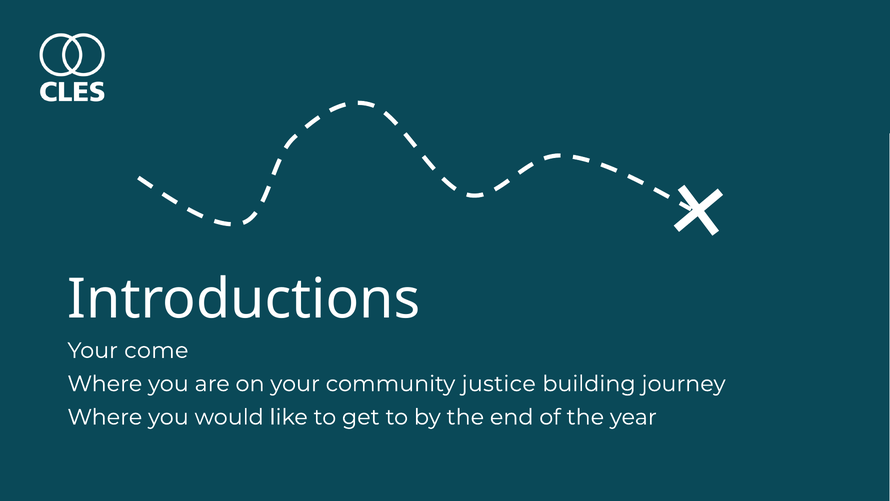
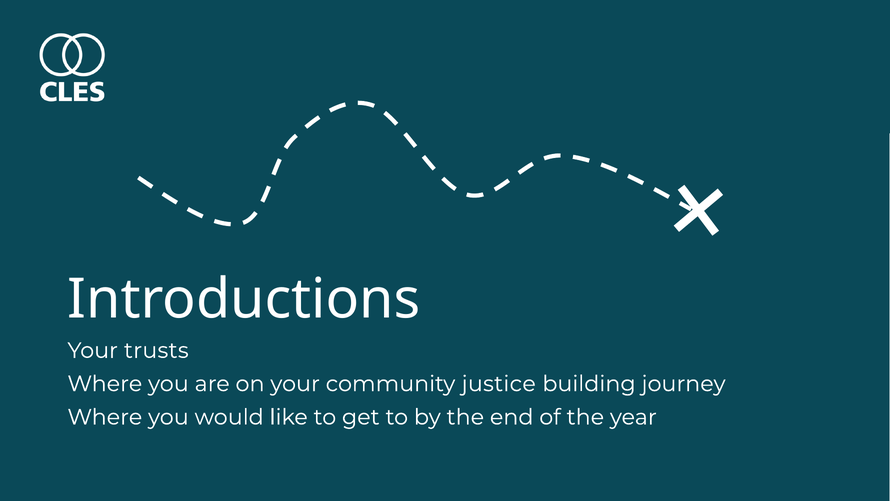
come: come -> trusts (156, 350)
